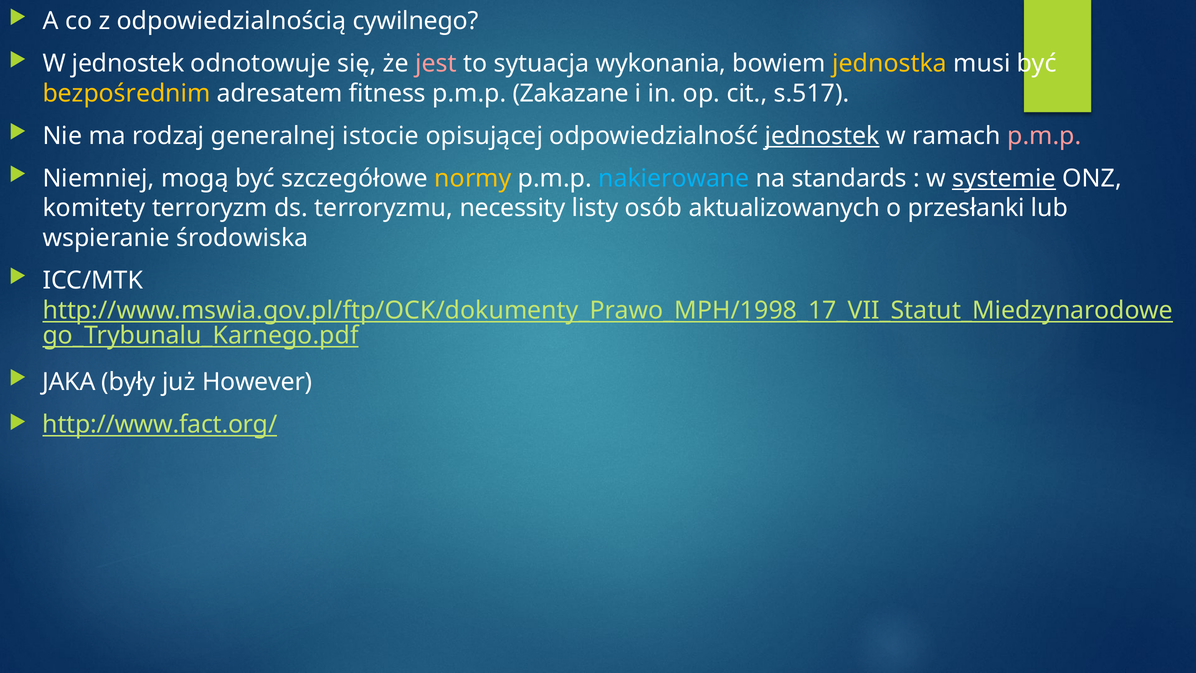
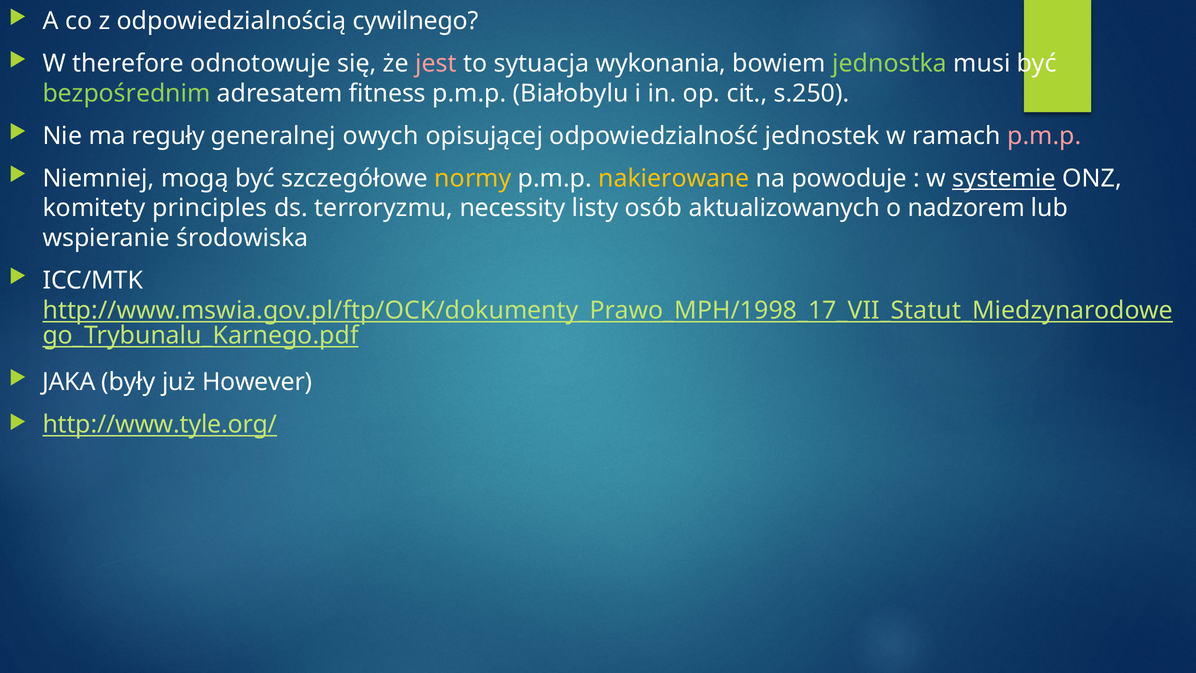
W jednostek: jednostek -> therefore (128, 64)
jednostka colour: yellow -> light green (890, 64)
bezpośrednim colour: yellow -> light green (126, 93)
Zakazane: Zakazane -> Białobylu (571, 93)
s.517: s.517 -> s.250 (812, 93)
rodzaj: rodzaj -> reguły (168, 136)
istocie: istocie -> owych (381, 136)
jednostek underline: present -> none (822, 136)
nakierowane colour: light blue -> yellow (674, 178)
standards: standards -> powoduje (849, 178)
terroryzm: terroryzm -> principles (210, 208)
przesłanki: przesłanki -> nadzorem (966, 208)
http://www.fact.org/: http://www.fact.org/ -> http://www.tyle.org/ (160, 424)
